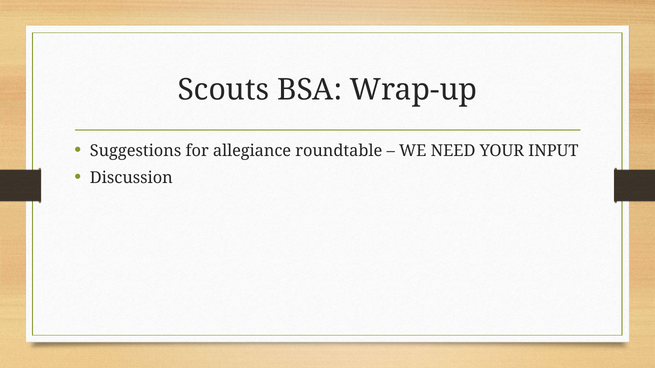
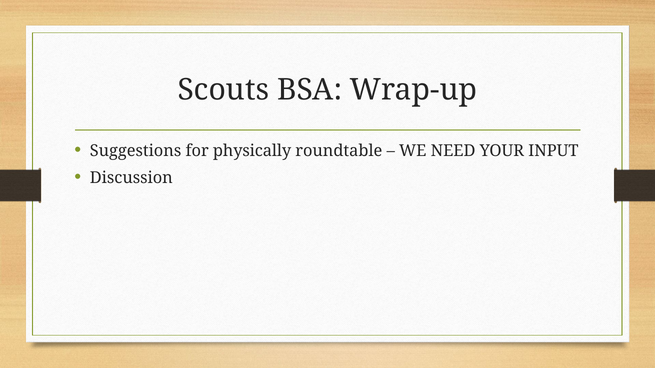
allegiance: allegiance -> physically (252, 151)
